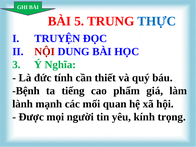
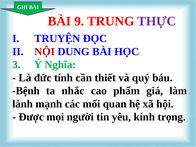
5: 5 -> 9 (79, 21)
THỰC colour: blue -> purple (157, 21)
tiếng: tiếng -> nhắc (73, 91)
